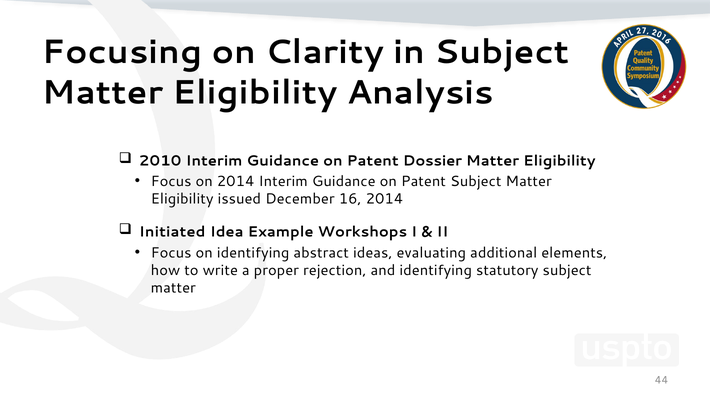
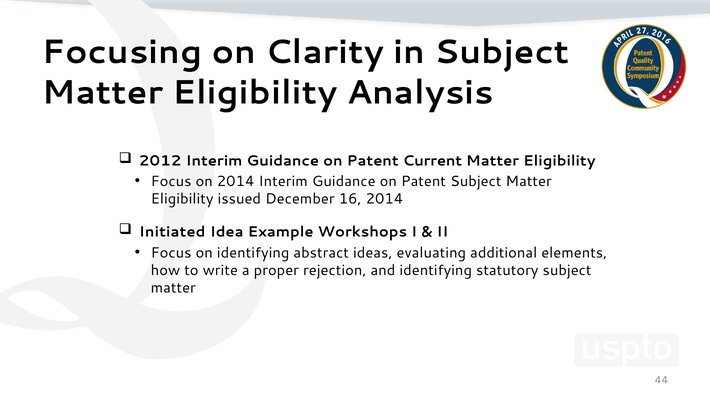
2010: 2010 -> 2012 (160, 161)
Dossier: Dossier -> Current (432, 161)
